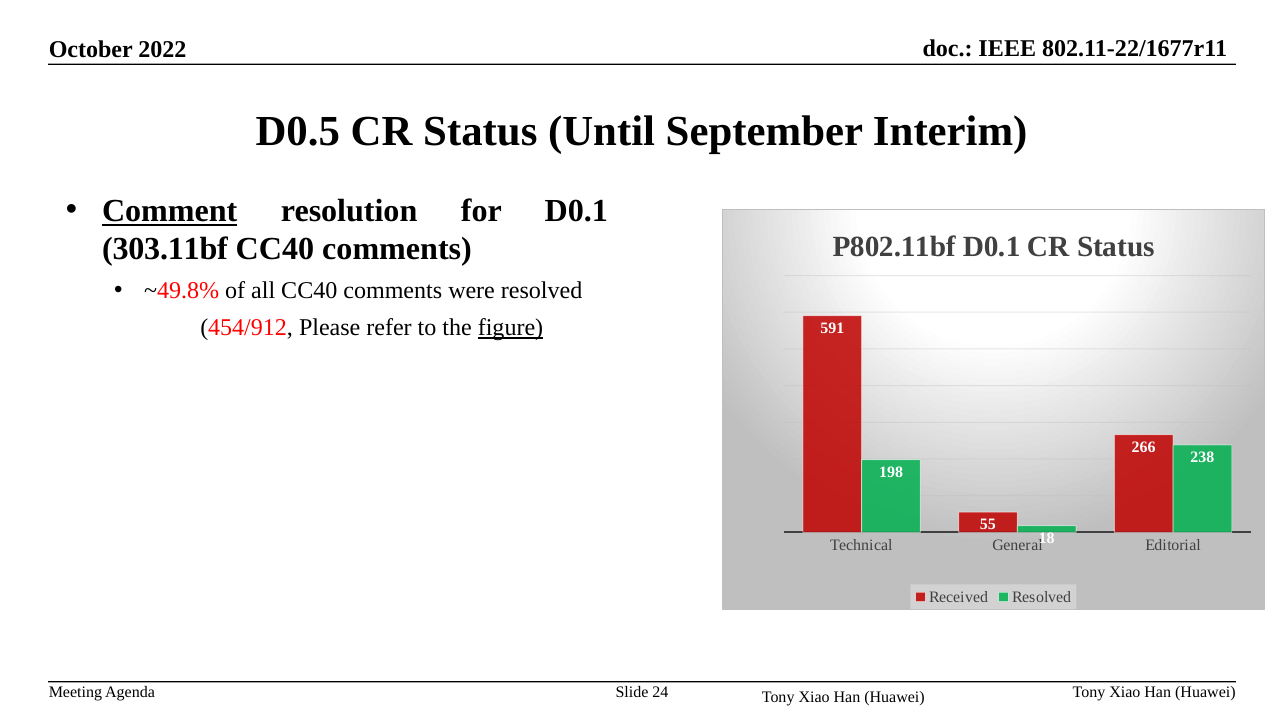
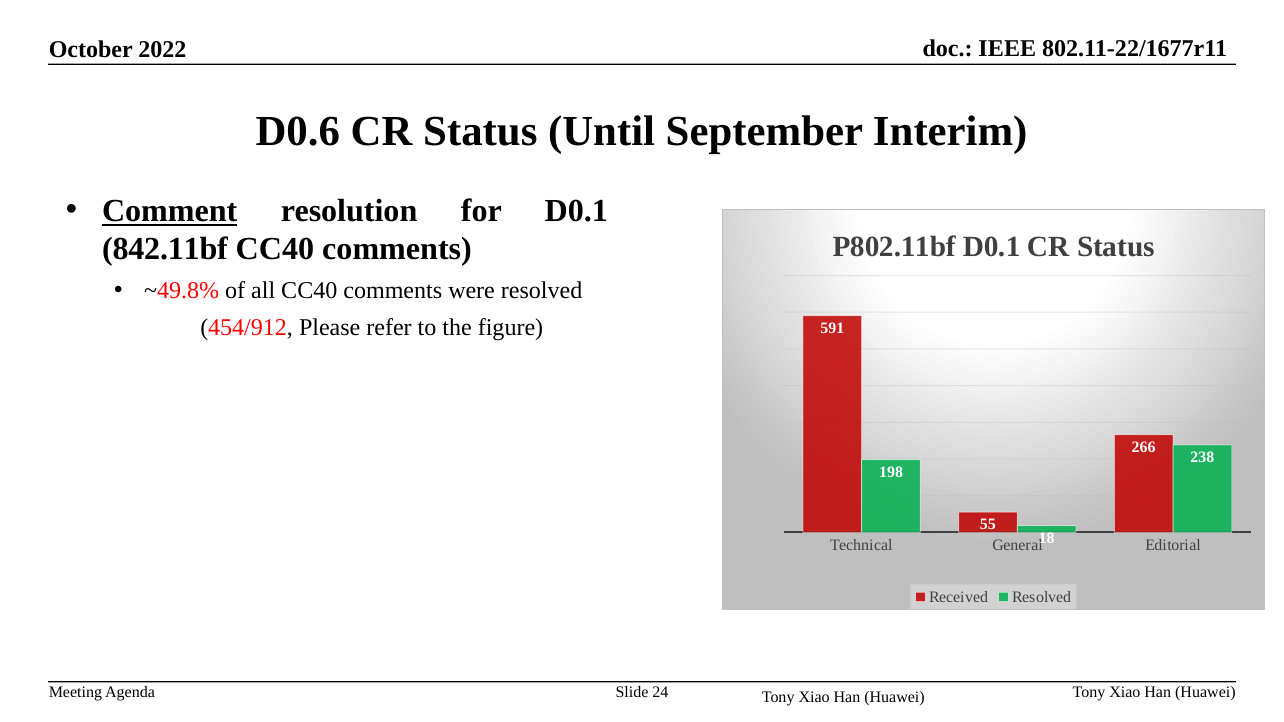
D0.5: D0.5 -> D0.6 (298, 131)
303.11bf: 303.11bf -> 842.11bf (165, 249)
figure underline: present -> none (511, 328)
